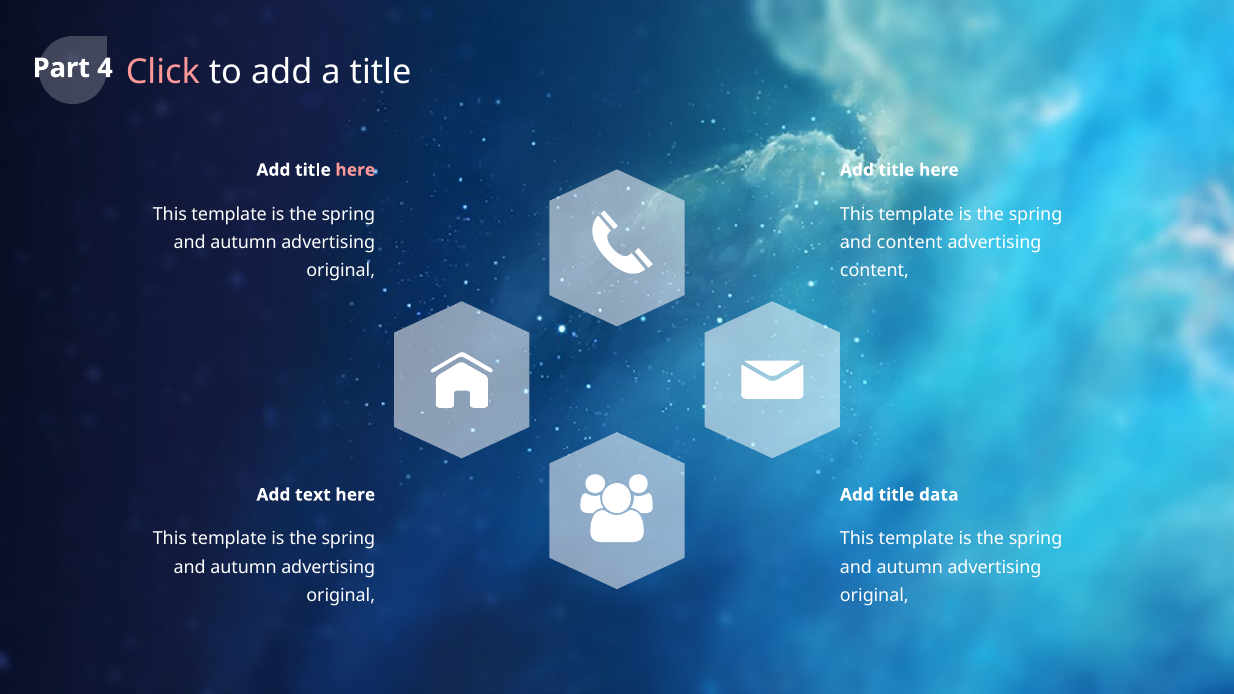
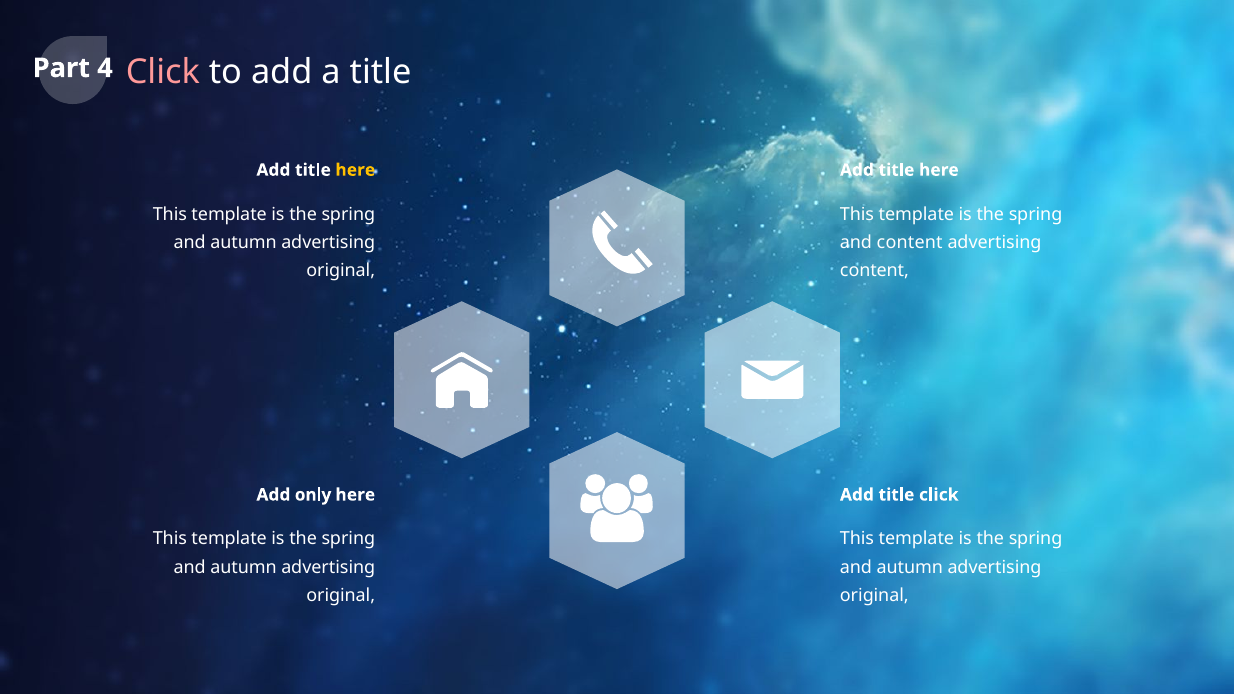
here colour: pink -> yellow (355, 170)
text: text -> only (313, 495)
title data: data -> click (939, 495)
